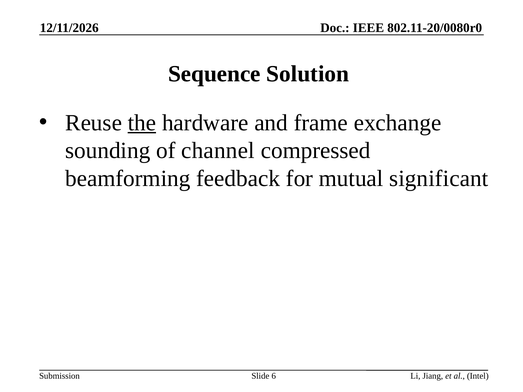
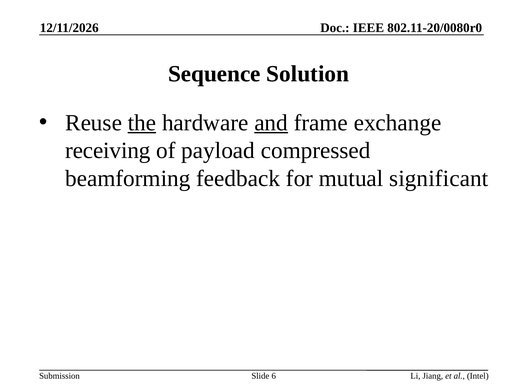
and underline: none -> present (271, 123)
sounding: sounding -> receiving (108, 151)
channel: channel -> payload (218, 151)
